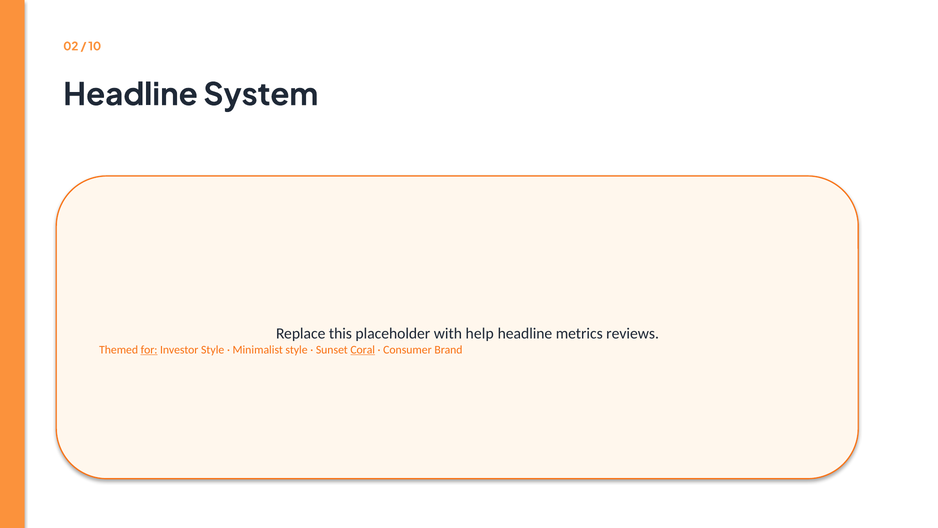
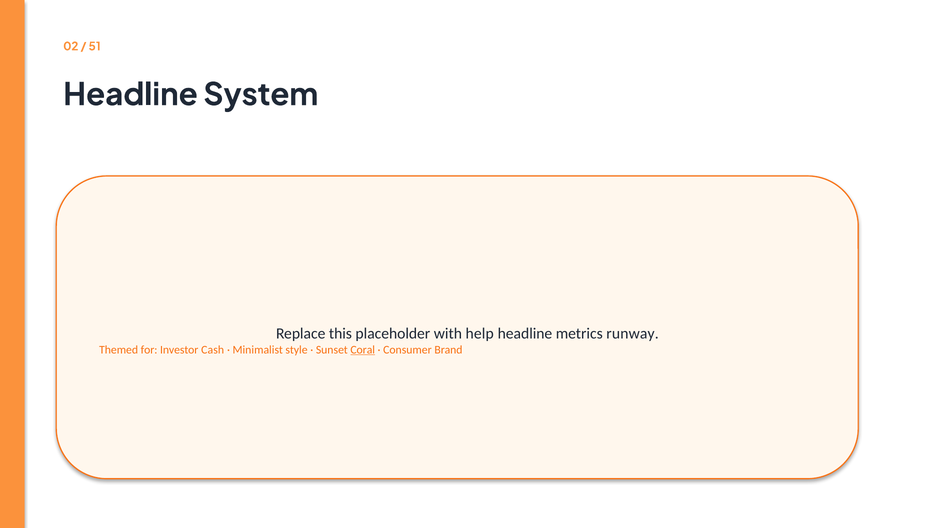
10: 10 -> 51 (95, 46)
reviews: reviews -> runway (633, 333)
for underline: present -> none (149, 350)
Investor Style: Style -> Cash (213, 350)
